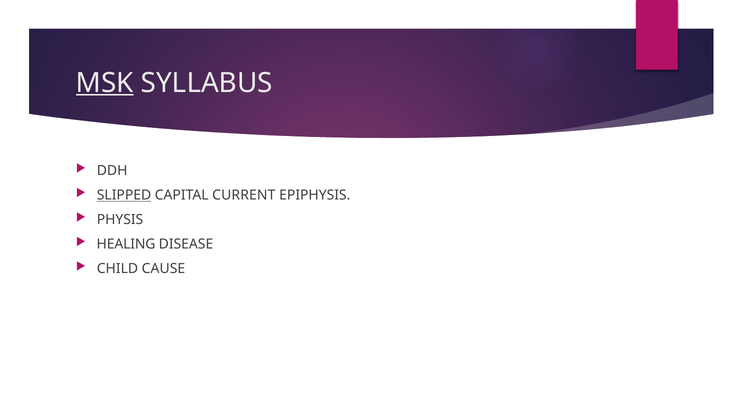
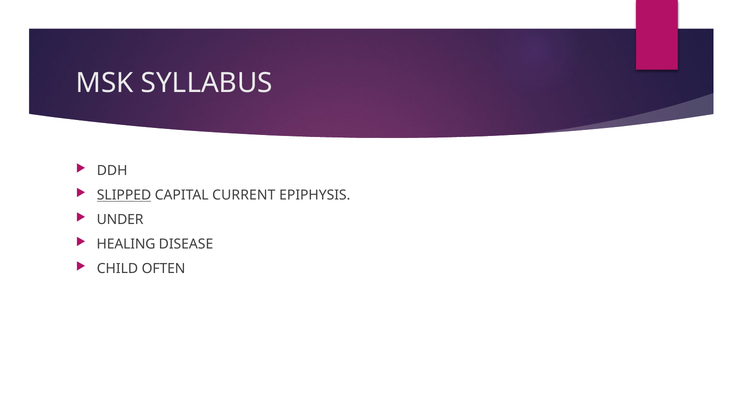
MSK underline: present -> none (105, 83)
PHYSIS: PHYSIS -> UNDER (120, 220)
CAUSE: CAUSE -> OFTEN (164, 269)
